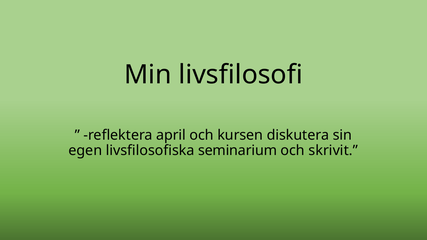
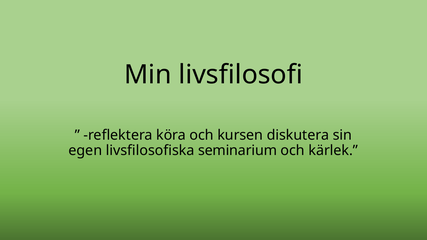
april: april -> köra (171, 135)
skrivit: skrivit -> kärlek (333, 151)
